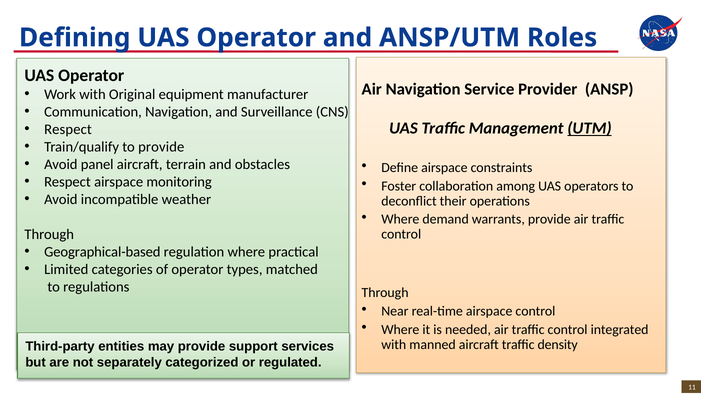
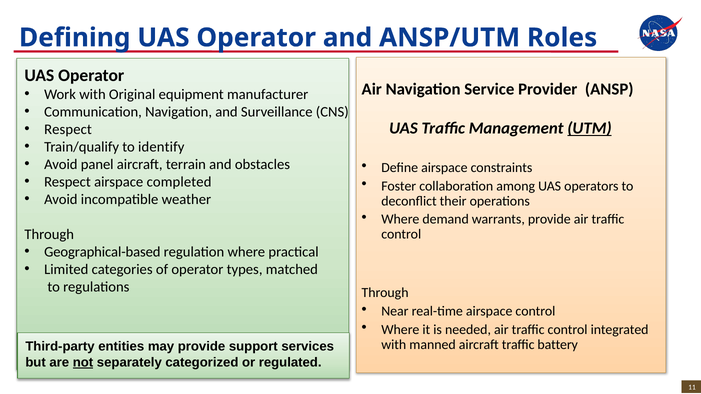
to provide: provide -> identify (161, 147)
monitoring: monitoring -> completed (179, 182)
density: density -> battery (558, 345)
not underline: none -> present (83, 363)
